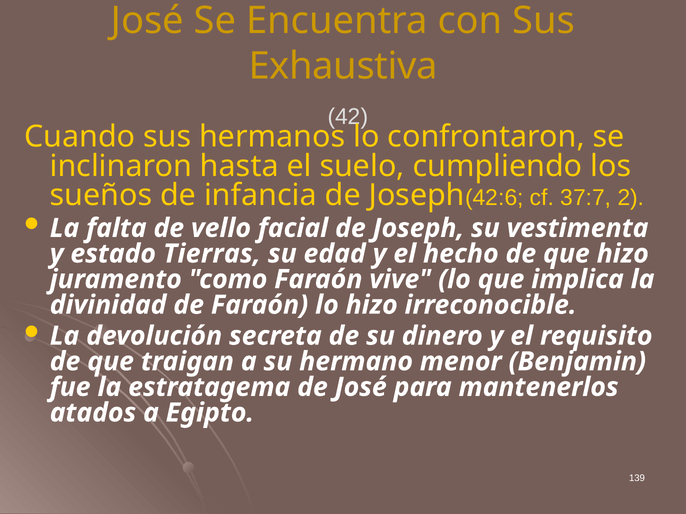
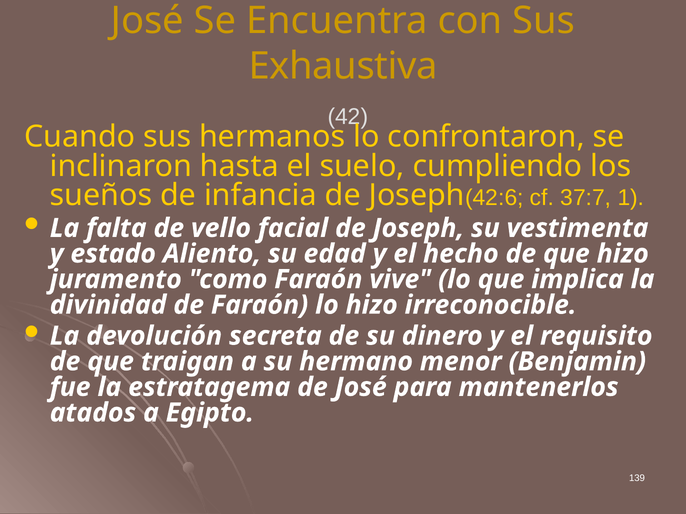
2: 2 -> 1 (631, 198)
Tierras: Tierras -> Aliento (212, 254)
